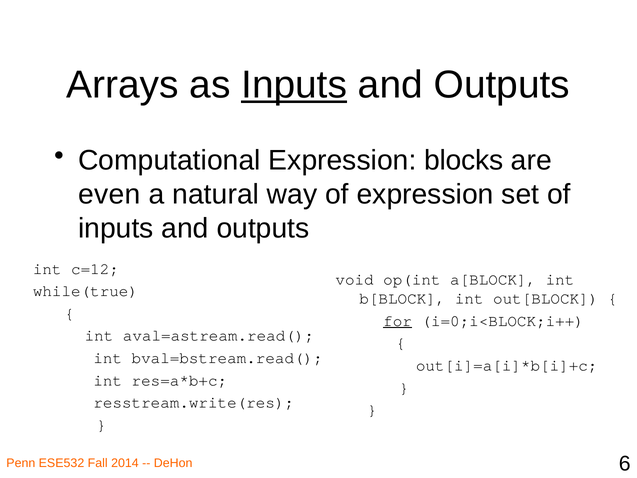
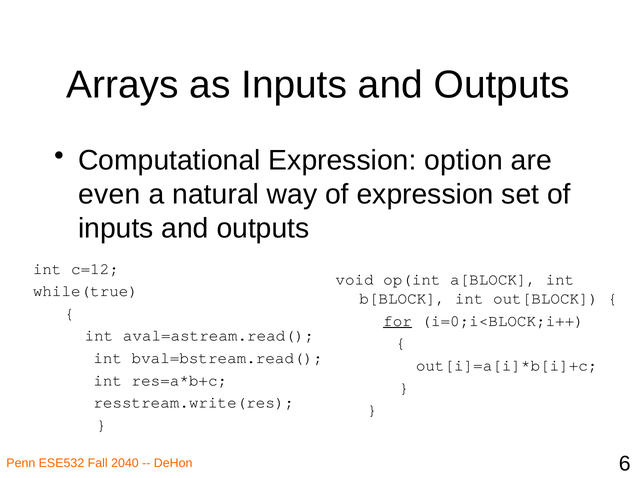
Inputs underline: present -> none (294, 85)
blocks: blocks -> option (464, 160)
2014: 2014 -> 2040 (125, 463)
